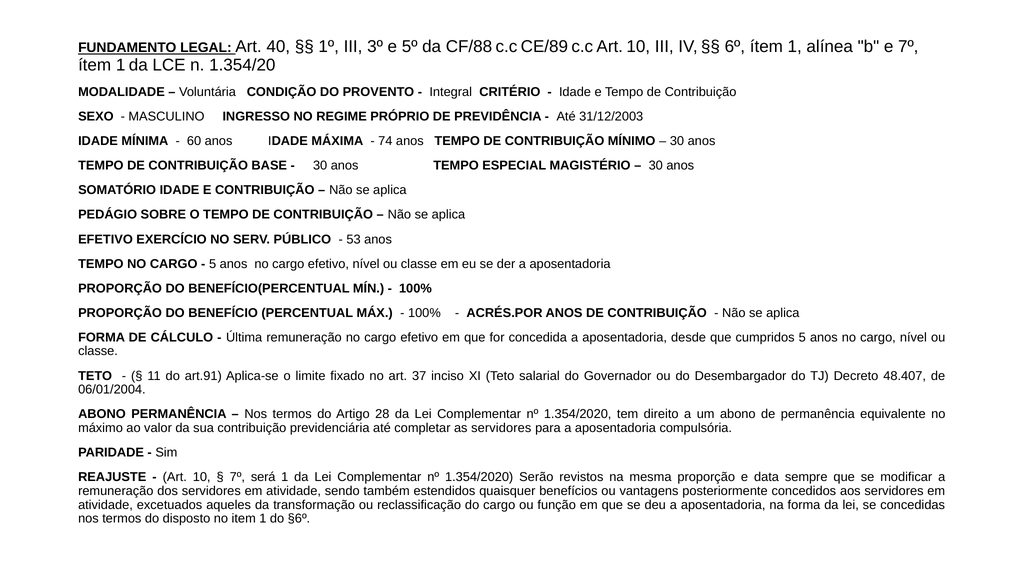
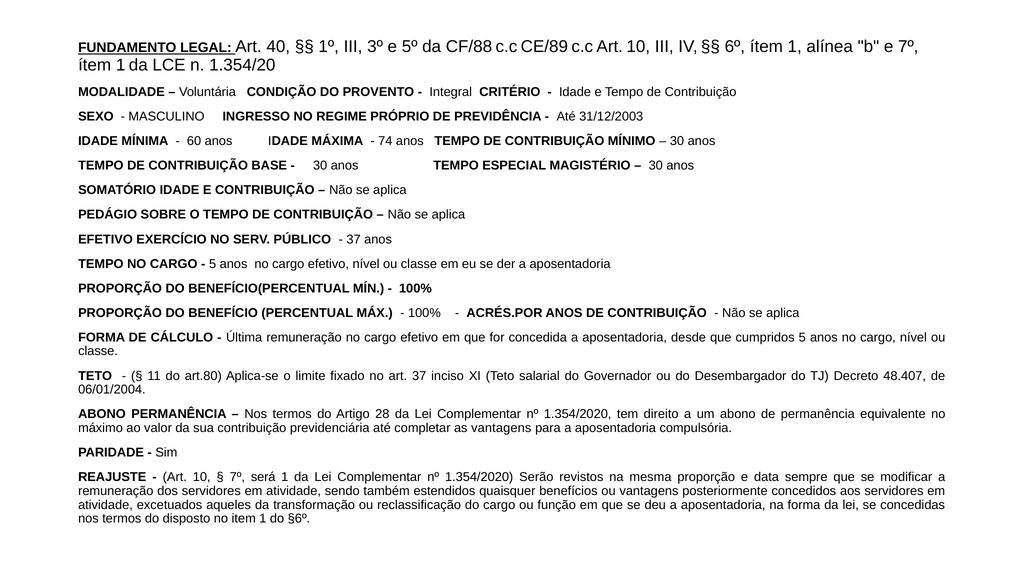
53: 53 -> 37 (354, 239)
art.91: art.91 -> art.80 (203, 376)
as servidores: servidores -> vantagens (501, 428)
